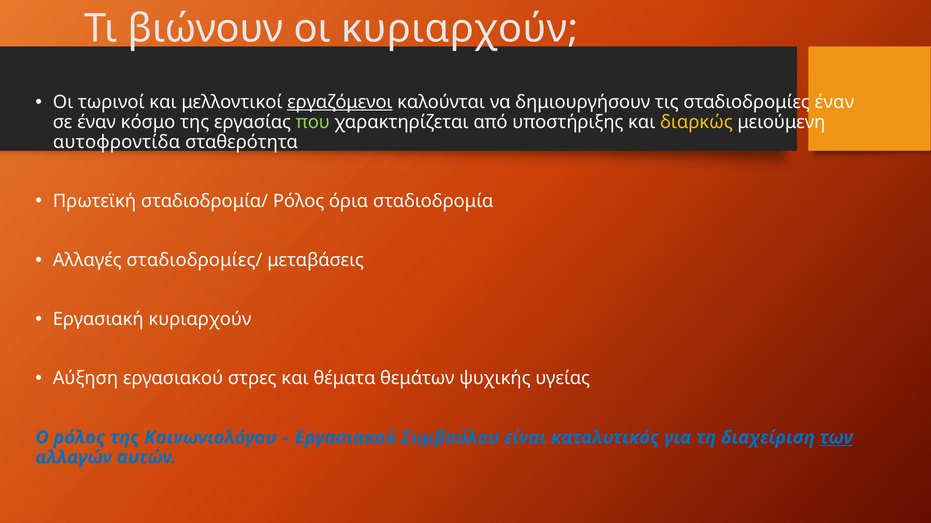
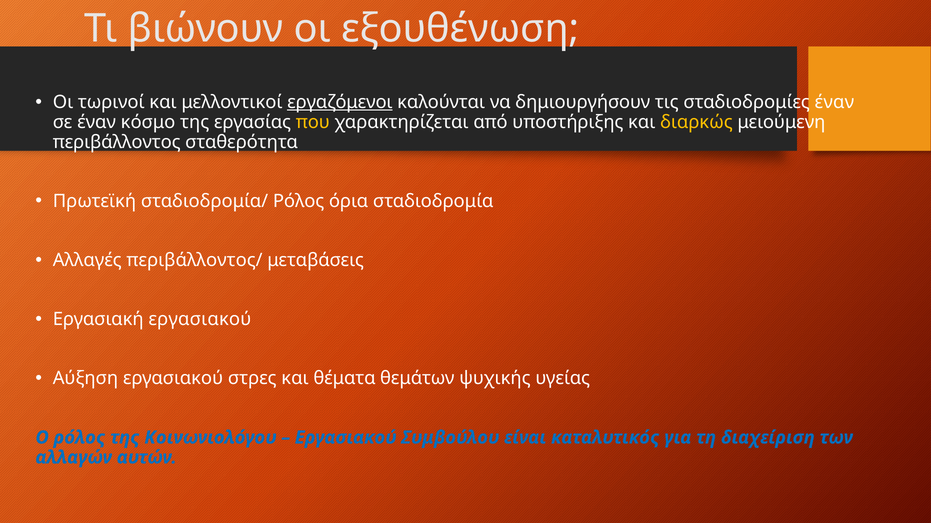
οι κυριαρχούν: κυριαρχούν -> εξουθένωση (460, 29)
που colour: light green -> yellow (313, 122)
αυτοφροντίδα: αυτοφροντίδα -> περιβάλλοντος (117, 142)
σταδιοδρομίες/: σταδιοδρομίες/ -> περιβάλλοντος/ (195, 261)
Εργασιακή κυριαρχούν: κυριαρχούν -> εργασιακού (200, 320)
των underline: present -> none (836, 438)
